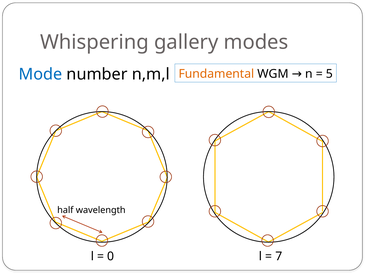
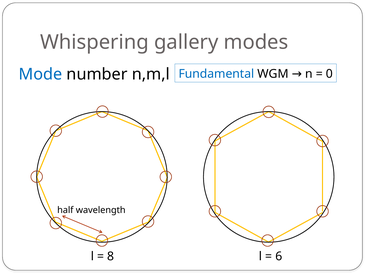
Fundamental colour: orange -> blue (216, 74)
5: 5 -> 0 (329, 74)
0: 0 -> 8 (111, 256)
7: 7 -> 6 (279, 256)
